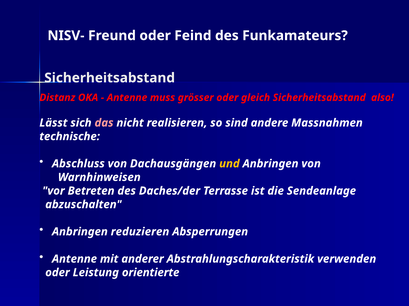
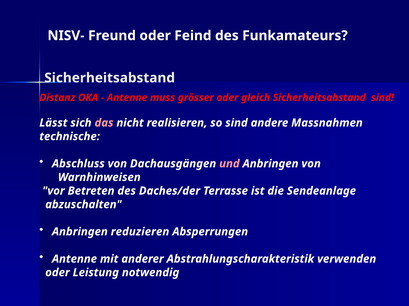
Sicherheitsabstand also: also -> sind (382, 98)
und colour: yellow -> pink (229, 164)
orientierte: orientierte -> notwendig (151, 273)
